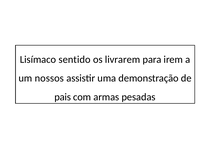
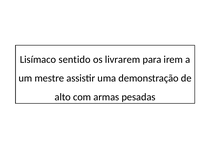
nossos: nossos -> mestre (49, 78)
pais: pais -> alto (63, 96)
